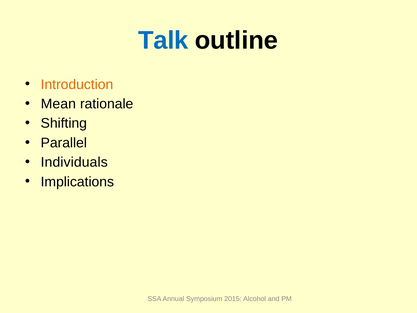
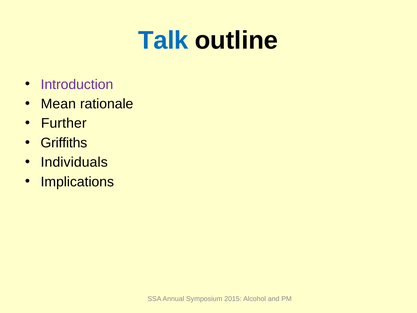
Introduction colour: orange -> purple (77, 84)
Shifting: Shifting -> Further (64, 123)
Parallel: Parallel -> Griffiths (64, 143)
